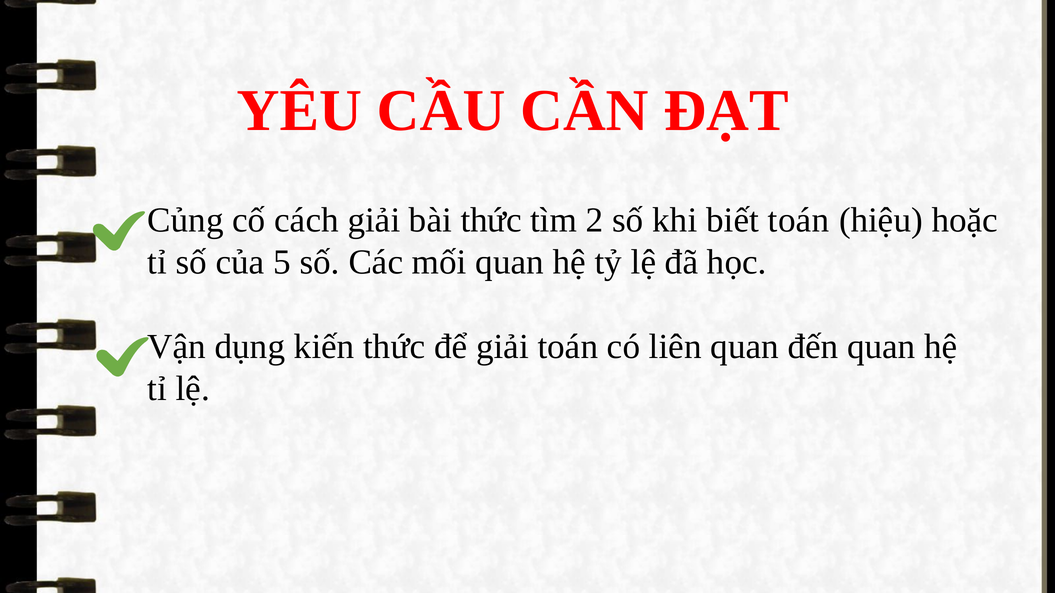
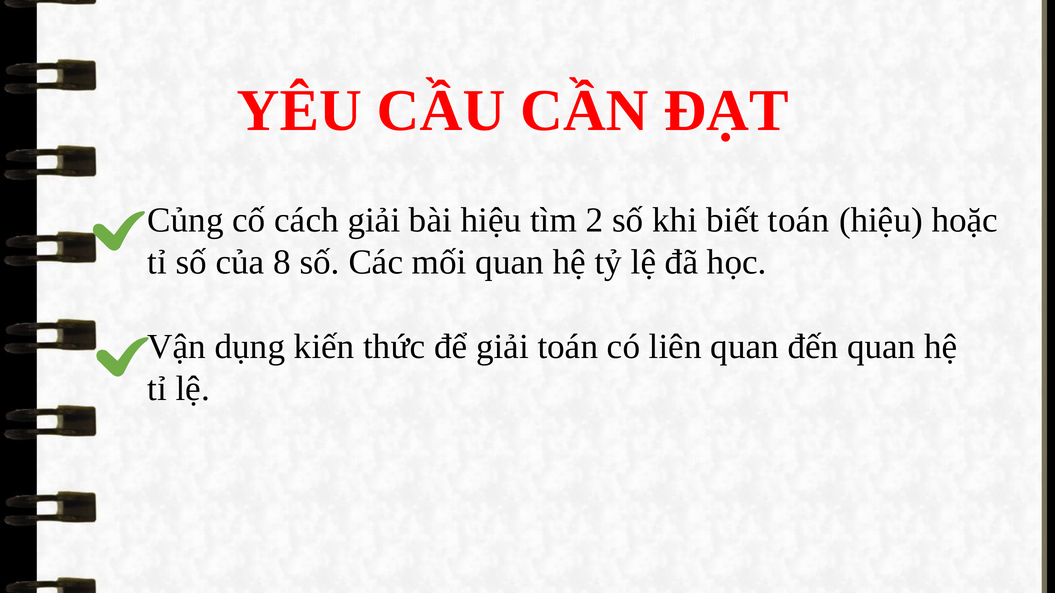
bài thức: thức -> hiệu (491, 220)
5: 5 -> 8 (282, 262)
